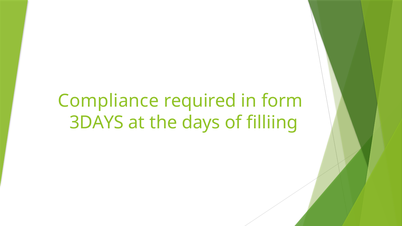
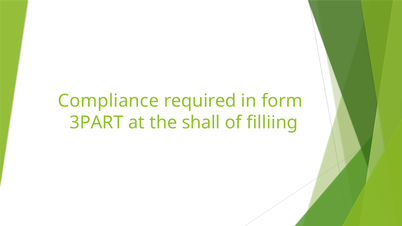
3DAYS: 3DAYS -> 3PART (97, 123)
days: days -> shall (201, 123)
